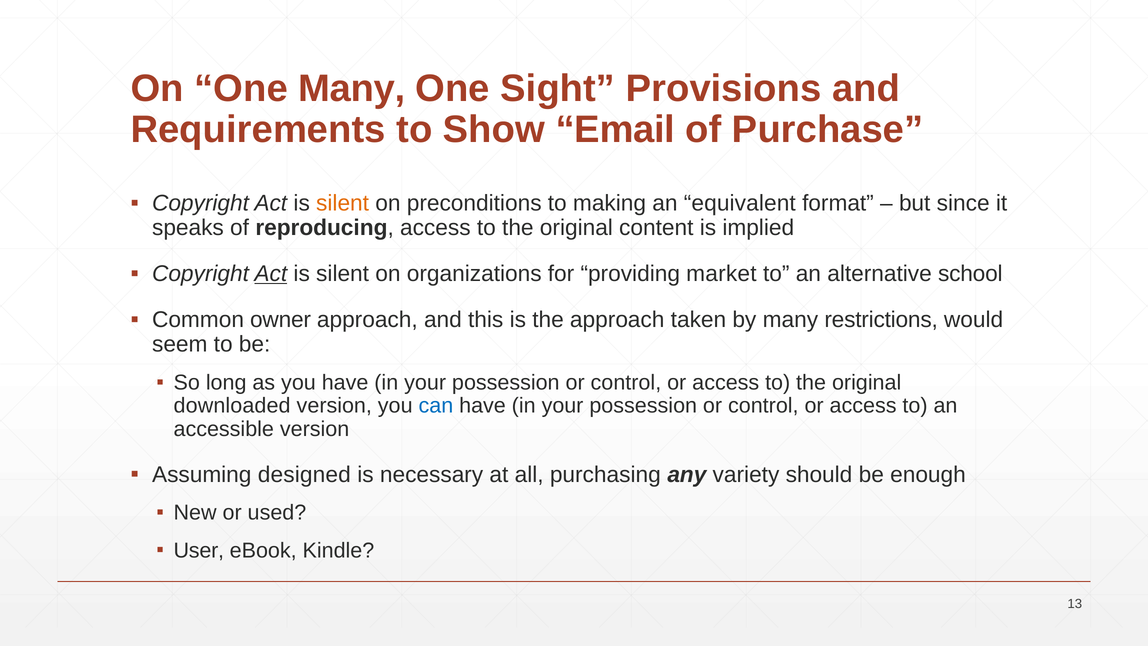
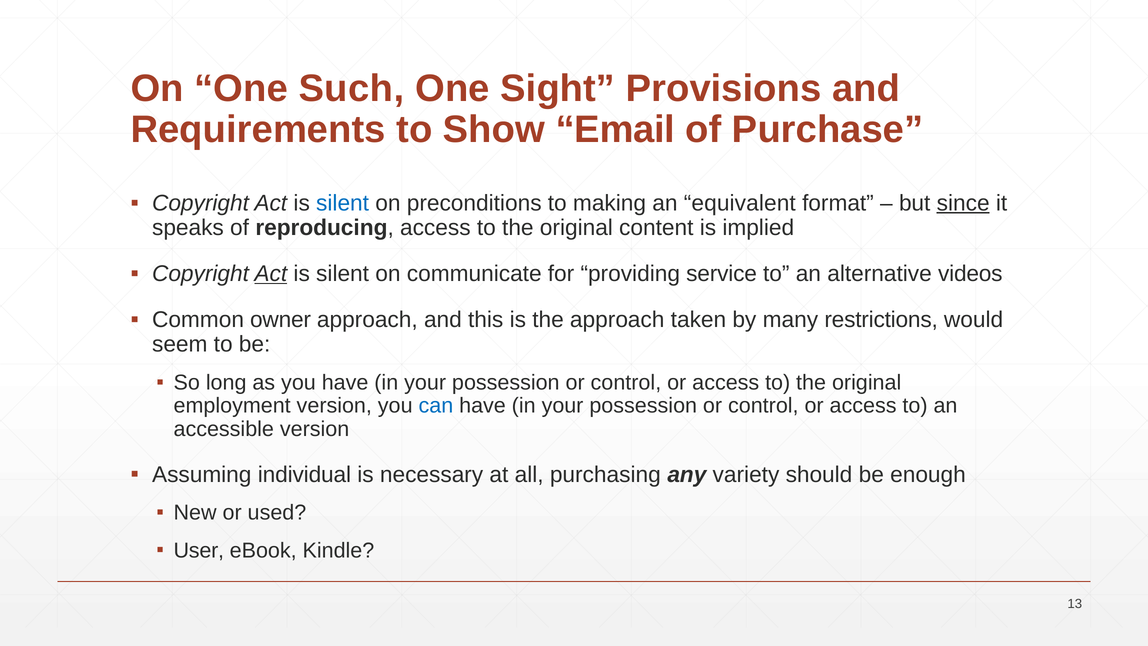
One Many: Many -> Such (351, 88)
silent colour: orange -> blue (343, 203)
since underline: none -> present (963, 203)
organizations: organizations -> communicate (474, 274)
market: market -> service (722, 274)
school: school -> videos (970, 274)
downloaded: downloaded -> employment (232, 406)
designed: designed -> individual (304, 474)
